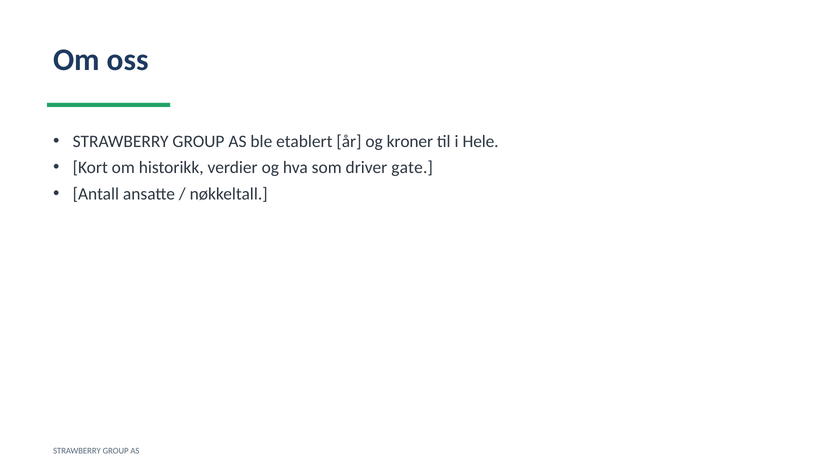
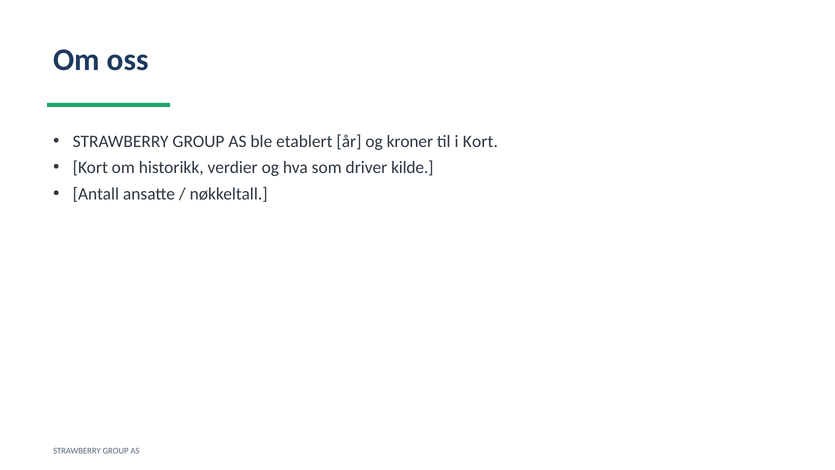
i Hele: Hele -> Kort (480, 141)
gate: gate -> kilde (412, 168)
